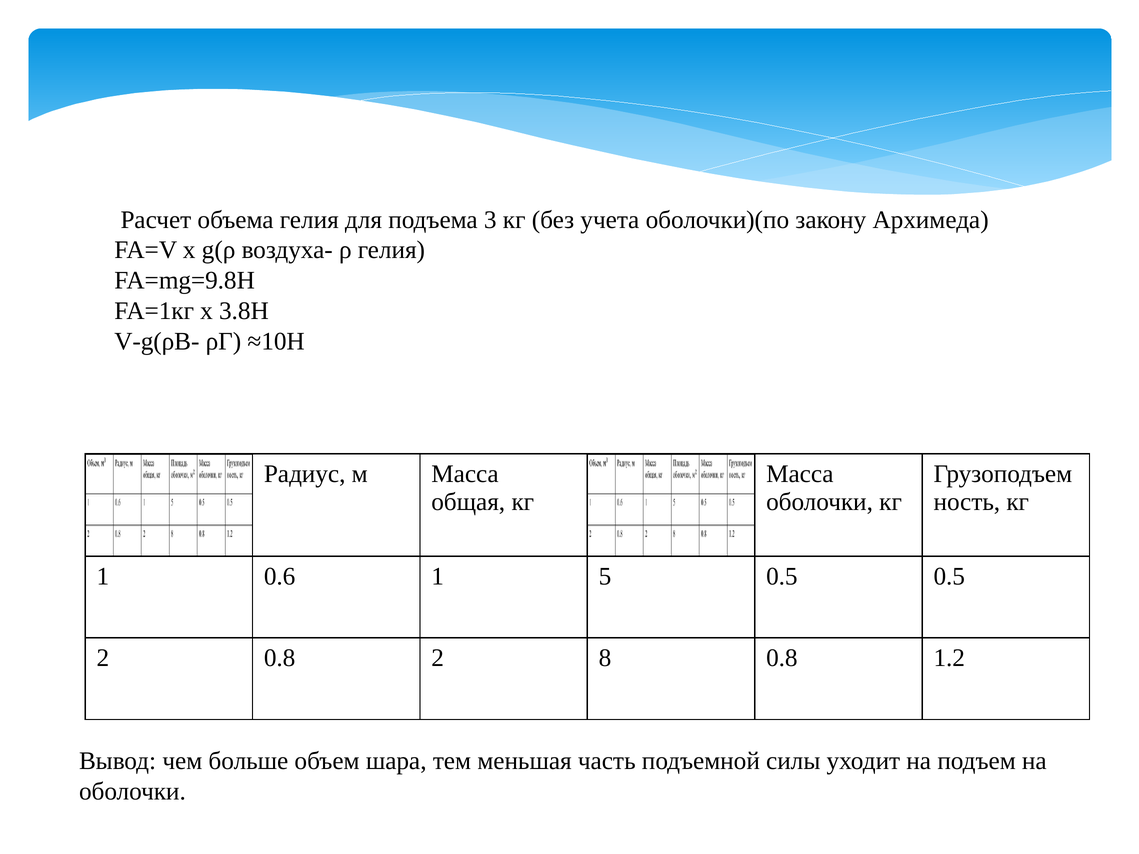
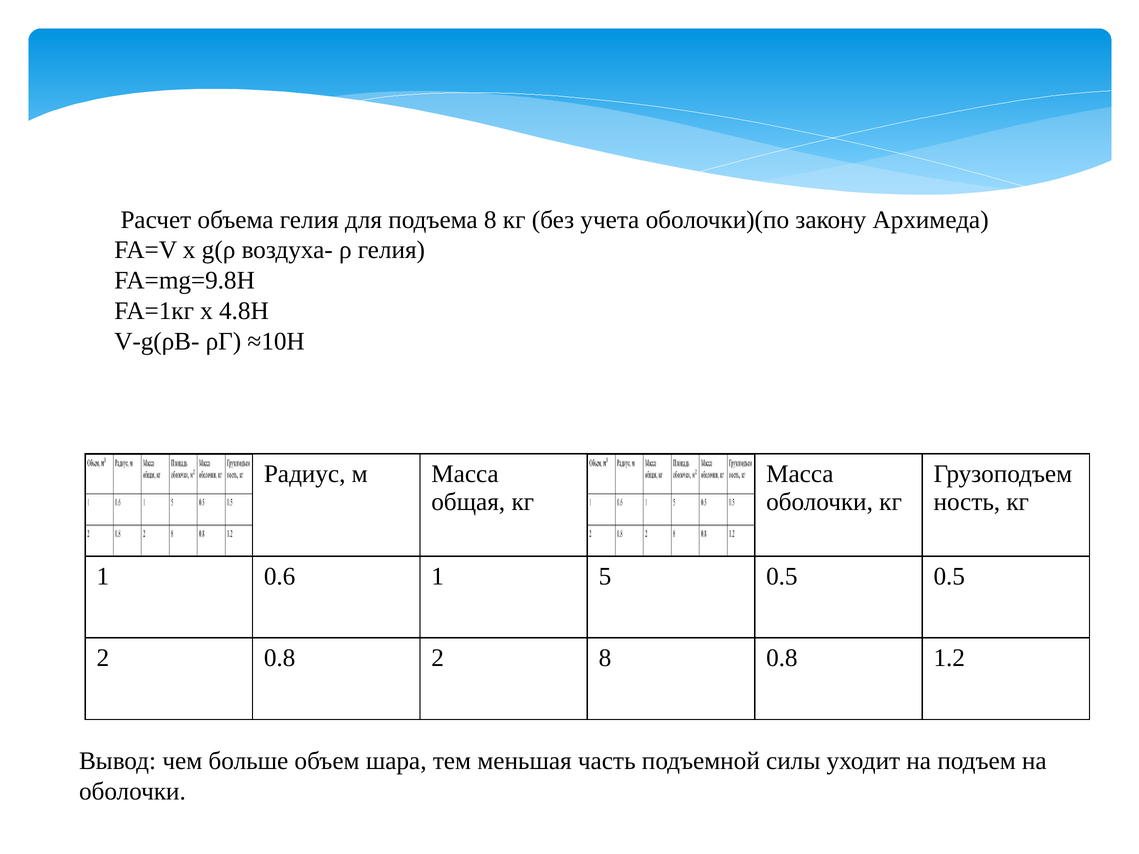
подъема 3: 3 -> 8 (490, 220)
3.8Н: 3.8Н -> 4.8Н (244, 311)
